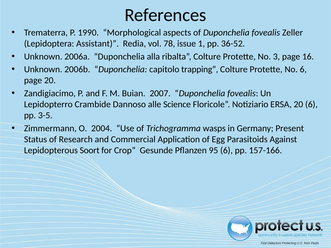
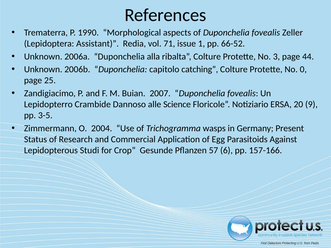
78: 78 -> 71 (169, 44)
36-52: 36-52 -> 66-52 (233, 44)
16: 16 -> 44 (308, 57)
trapping: trapping -> catching (200, 69)
No 6: 6 -> 0 (303, 69)
page 20: 20 -> 25 (50, 81)
20 6: 6 -> 9 (311, 104)
Soort: Soort -> Studi (90, 151)
95: 95 -> 57 (213, 151)
